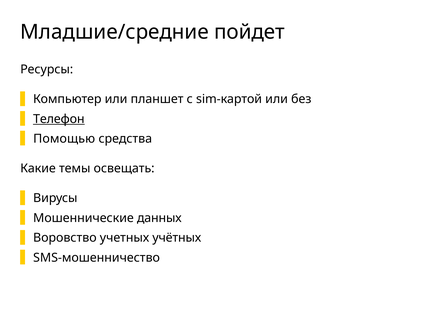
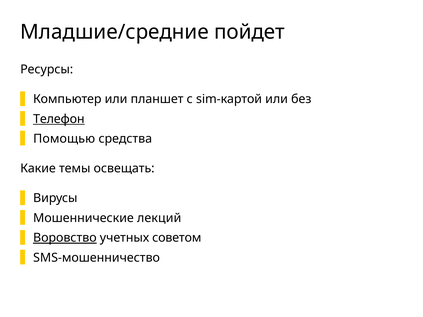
данных: данных -> лекций (159, 218)
Воровство underline: none -> present (65, 238)
учётных: учётных -> советом (177, 238)
